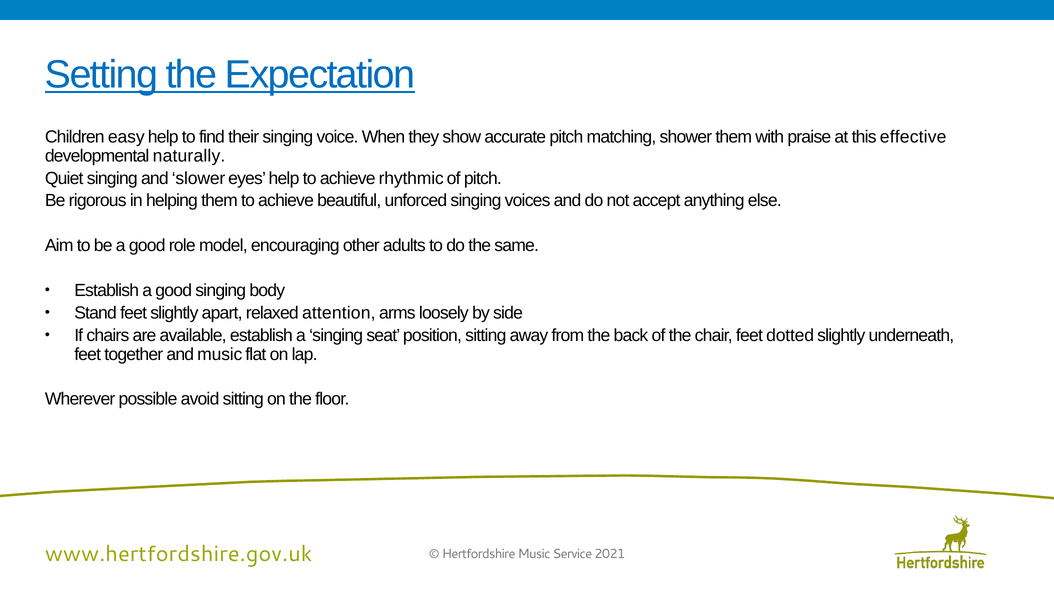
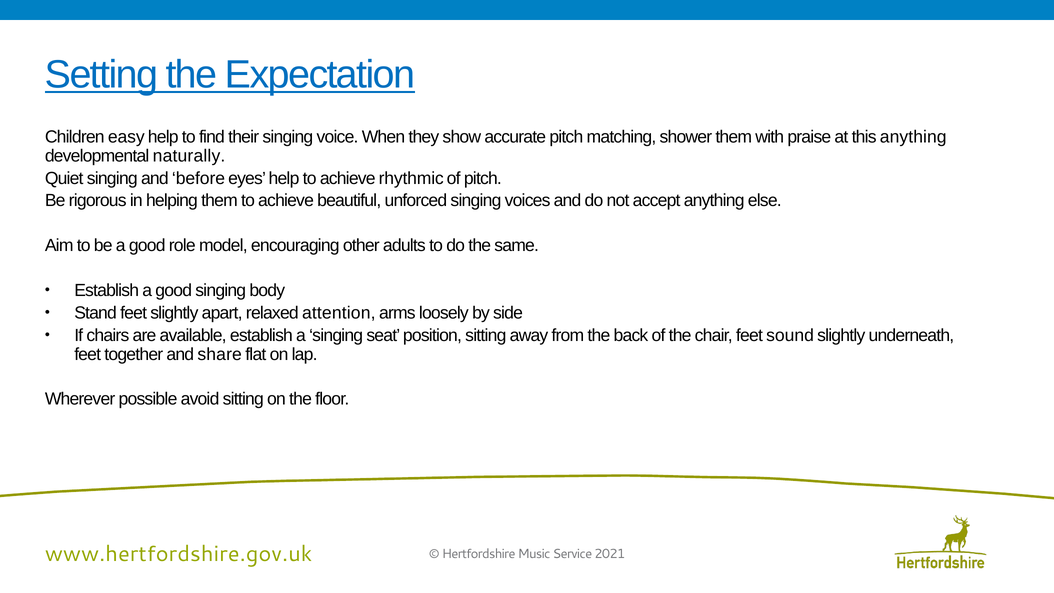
this effective: effective -> anything (913, 137)
slower: slower -> before (199, 178)
dotted: dotted -> sound (790, 335)
and music: music -> share (220, 354)
